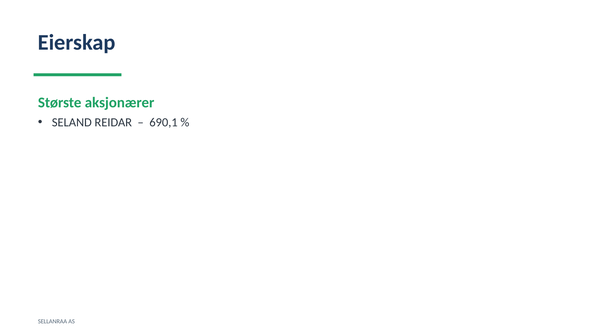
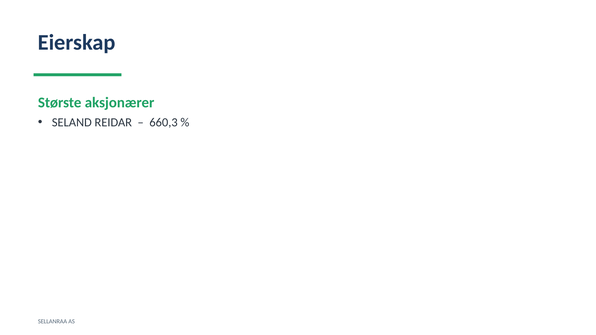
690,1: 690,1 -> 660,3 (163, 123)
